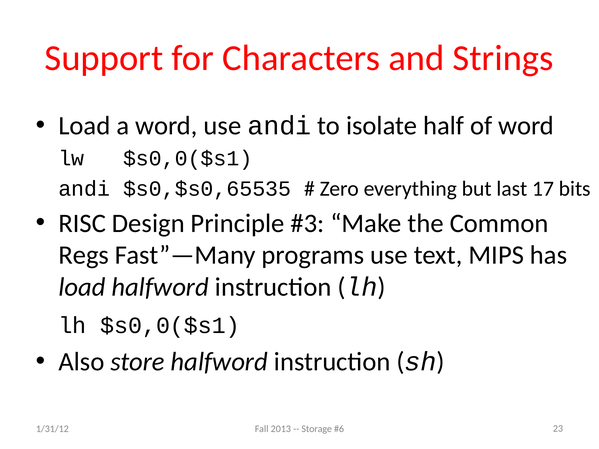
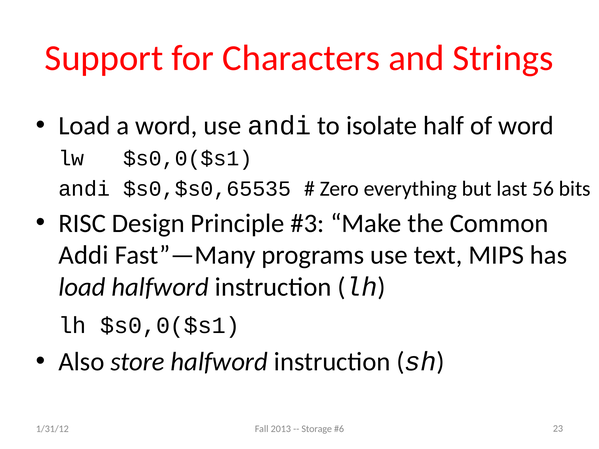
17: 17 -> 56 (543, 189)
Regs: Regs -> Addi (84, 255)
